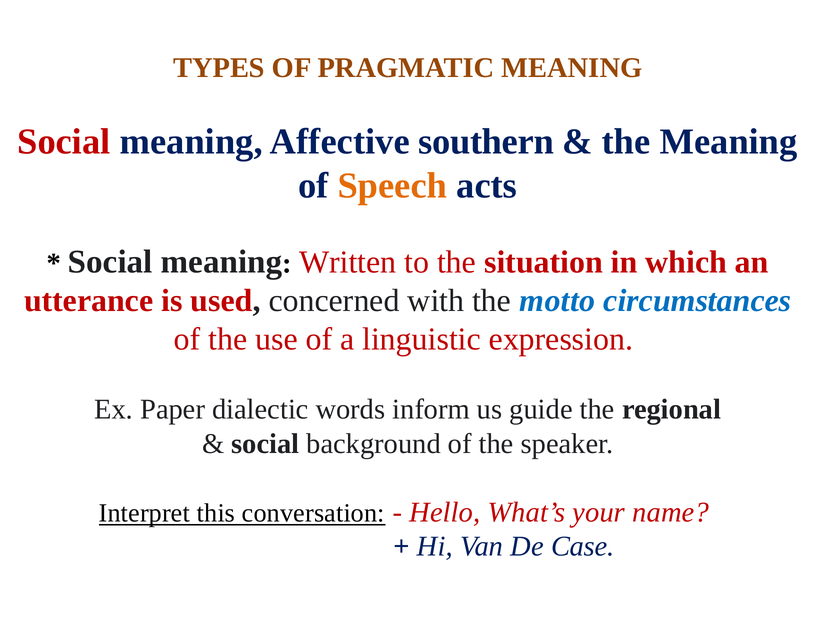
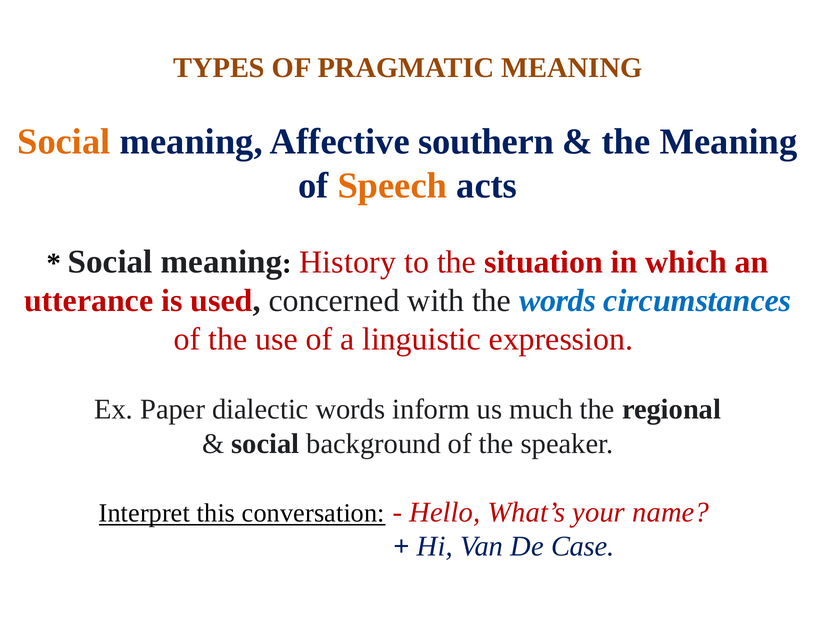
Social colour: red -> orange (64, 142)
Written: Written -> History (348, 262)
the motto: motto -> words (558, 300)
guide: guide -> much (541, 409)
